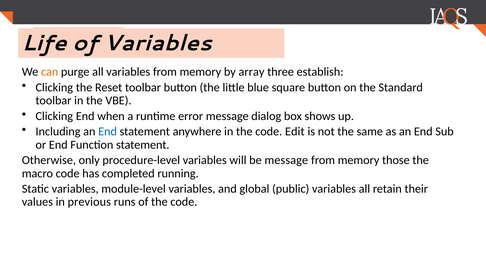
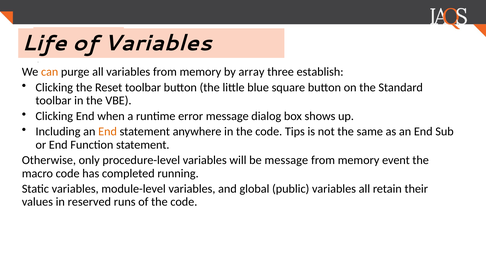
End colour: blue -> orange (108, 132)
Edit: Edit -> Tips (295, 132)
those: those -> event (396, 160)
previous: previous -> reserved (89, 202)
